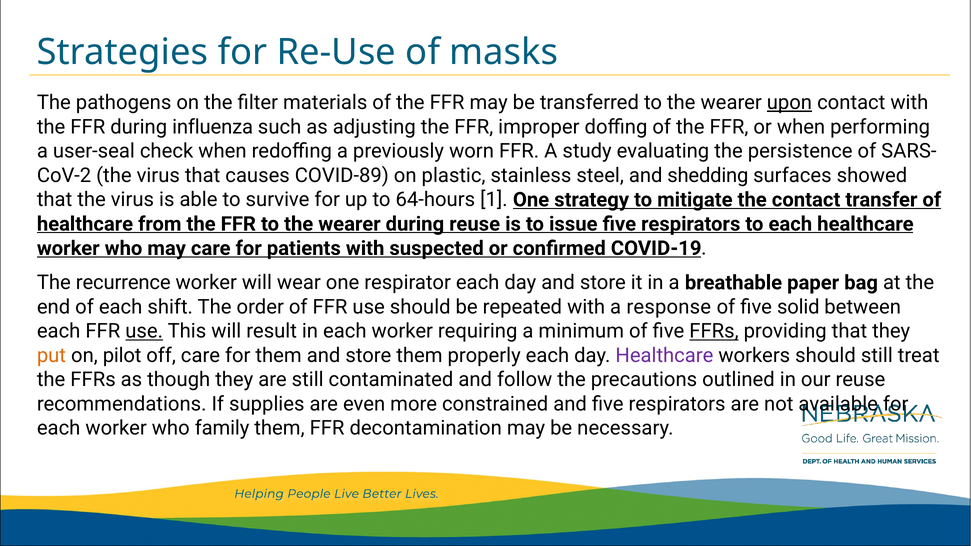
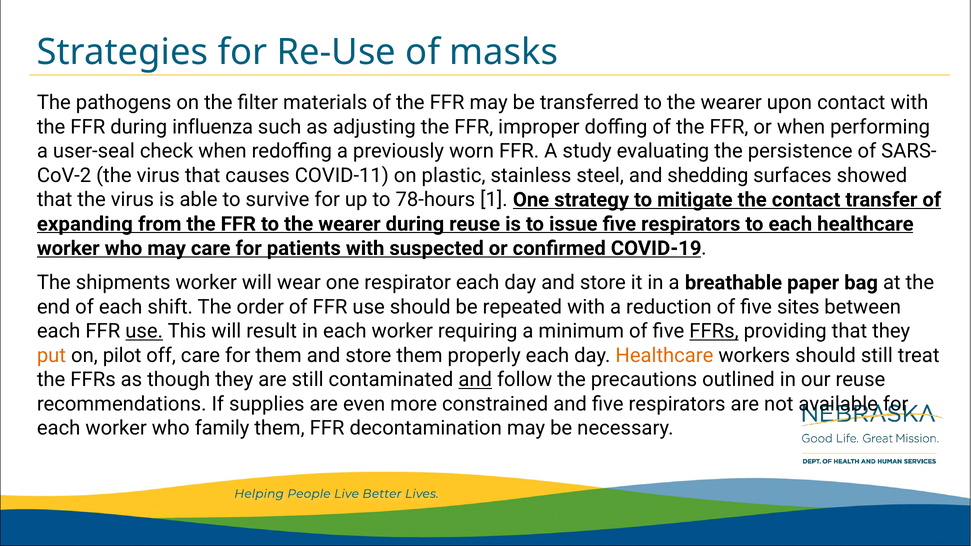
upon underline: present -> none (789, 103)
COVID-89: COVID-89 -> COVID-11 (342, 175)
64-hours: 64-hours -> 78-hours (435, 200)
healthcare: healthcare -> expanding (85, 224)
recurrence: recurrence -> shipments (123, 283)
response: response -> reduction (669, 307)
solid: solid -> sites (798, 307)
Healthcare colour: purple -> orange (664, 356)
and underline: none -> present (475, 380)
